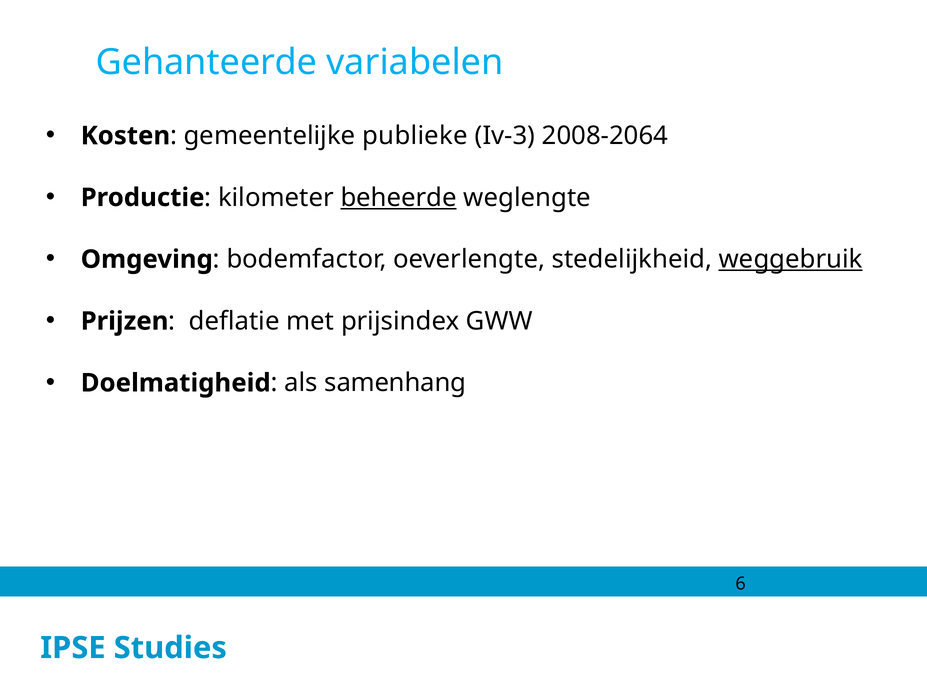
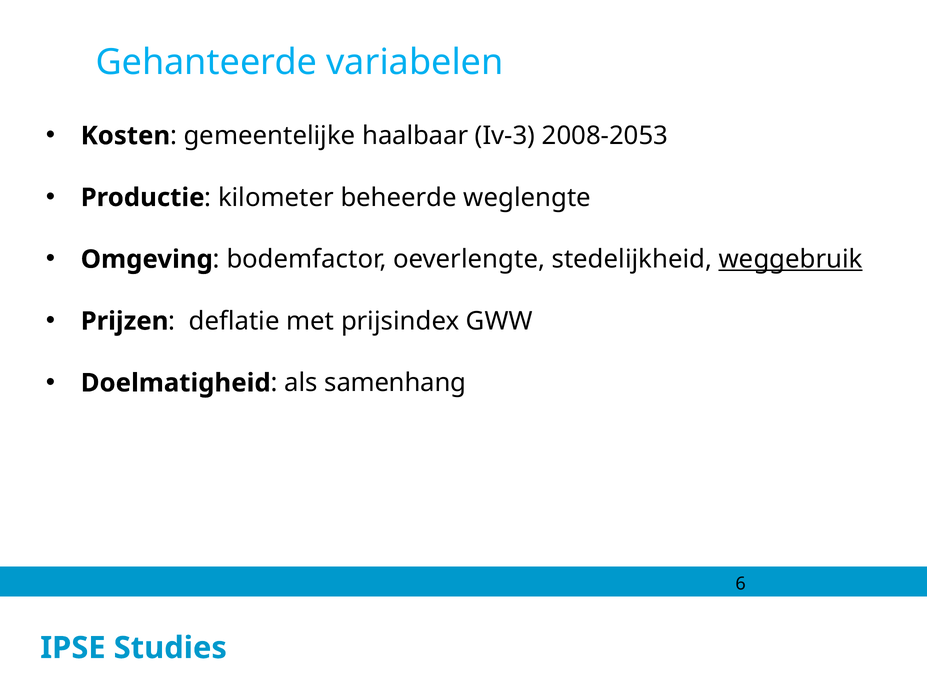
publieke: publieke -> haalbaar (415, 136)
2008-2064: 2008-2064 -> 2008-2053 (605, 136)
beheerde underline: present -> none (399, 198)
